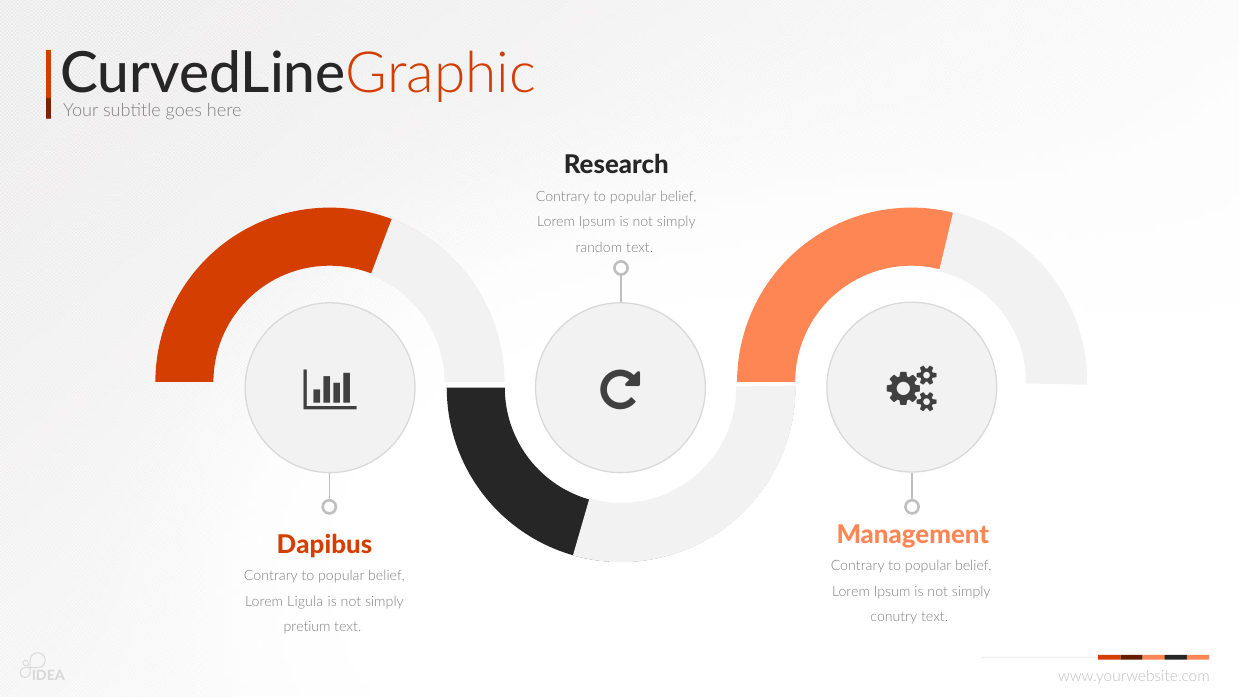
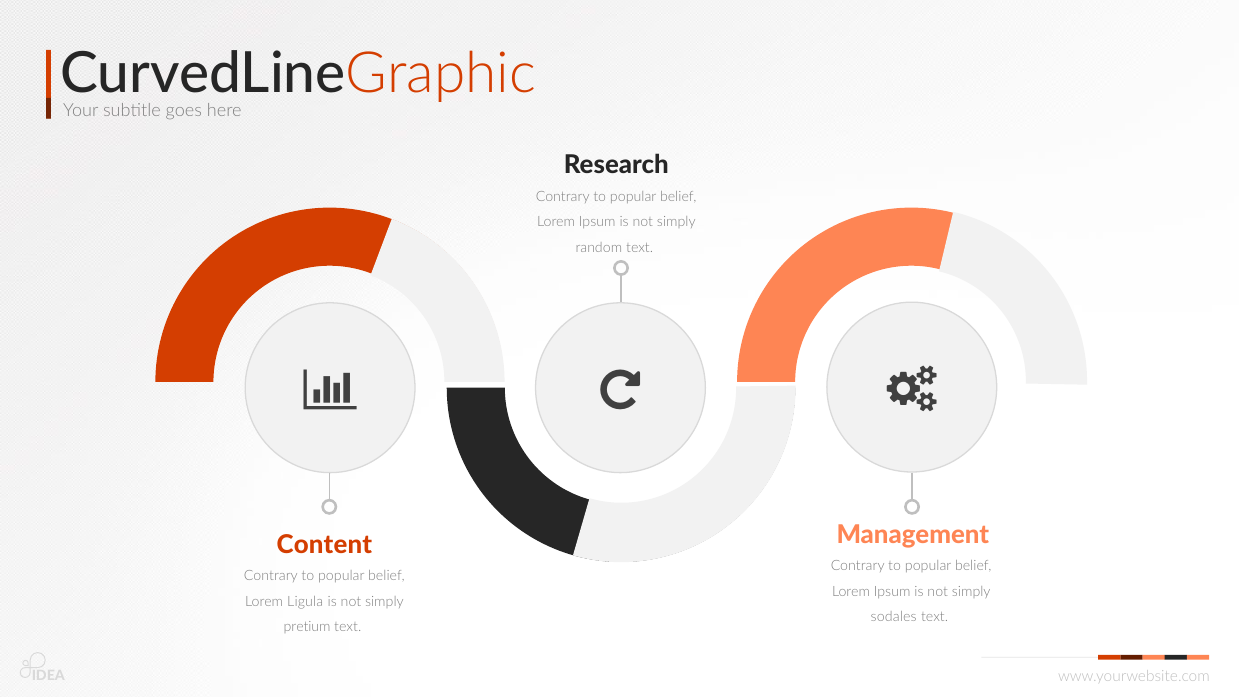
Dapibus: Dapibus -> Content (324, 545)
conutry: conutry -> sodales (894, 617)
